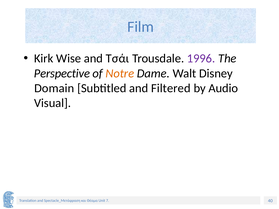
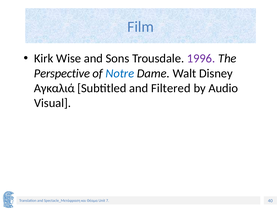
Τσάι: Τσάι -> Sons (118, 59)
Notre colour: orange -> blue (120, 73)
Domain: Domain -> Αγκαλιά (54, 88)
